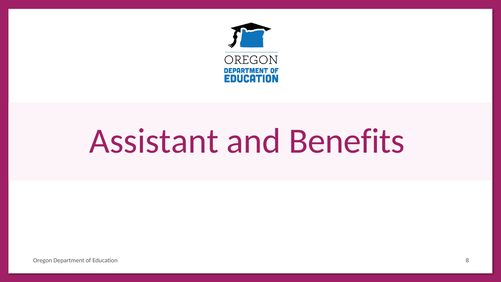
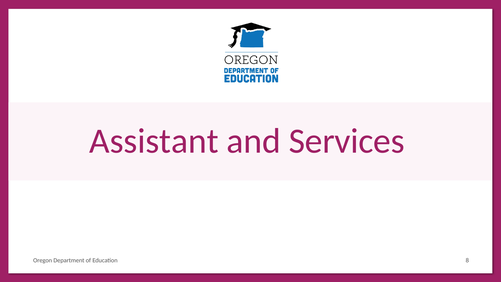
Benefits: Benefits -> Services (347, 141)
